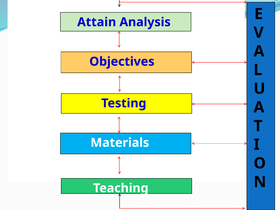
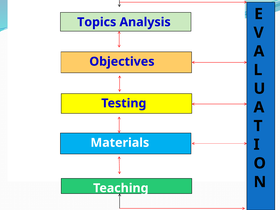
Attain: Attain -> Topics (97, 22)
